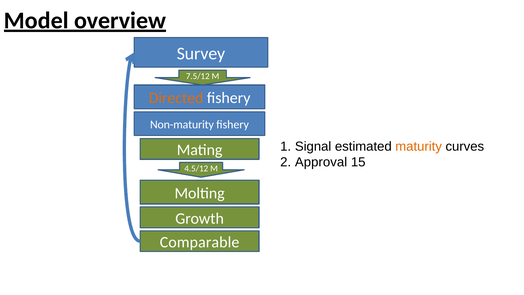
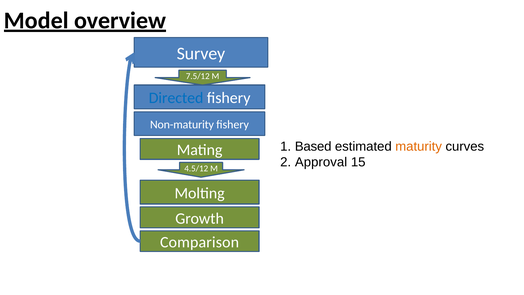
Directed colour: orange -> blue (176, 98)
Signal: Signal -> Based (313, 146)
Comparable: Comparable -> Comparison (200, 242)
